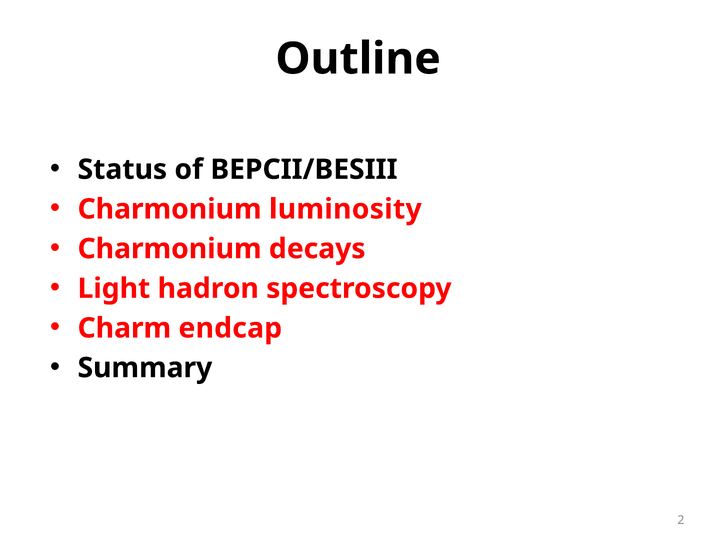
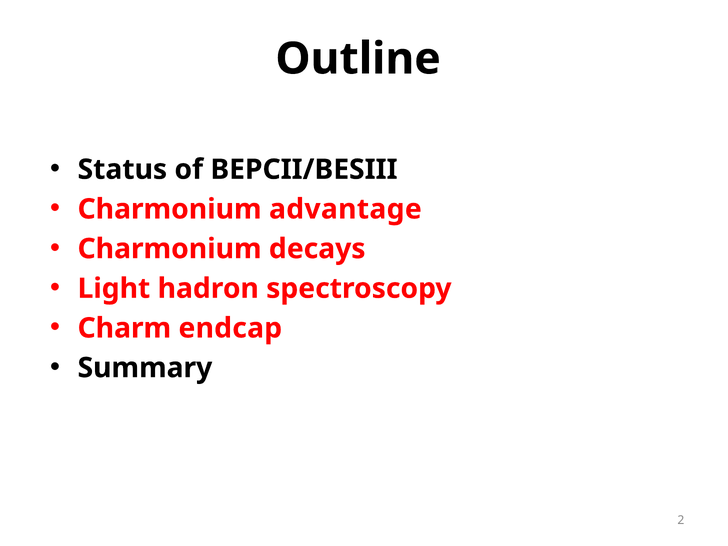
luminosity: luminosity -> advantage (345, 209)
